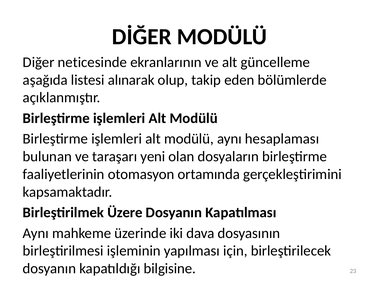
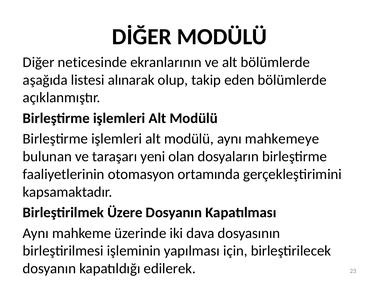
alt güncelleme: güncelleme -> bölümlerde (275, 62)
hesaplaması: hesaplaması -> mahkemeye (282, 139)
bilgisine: bilgisine -> edilerek (170, 269)
